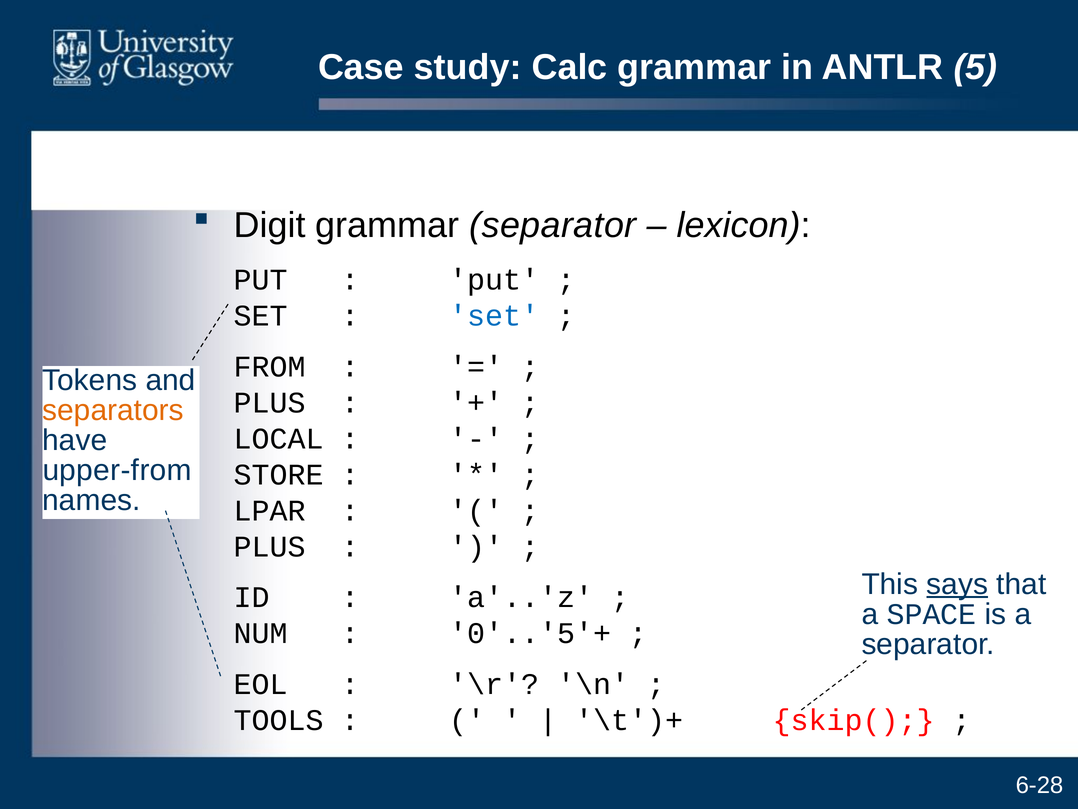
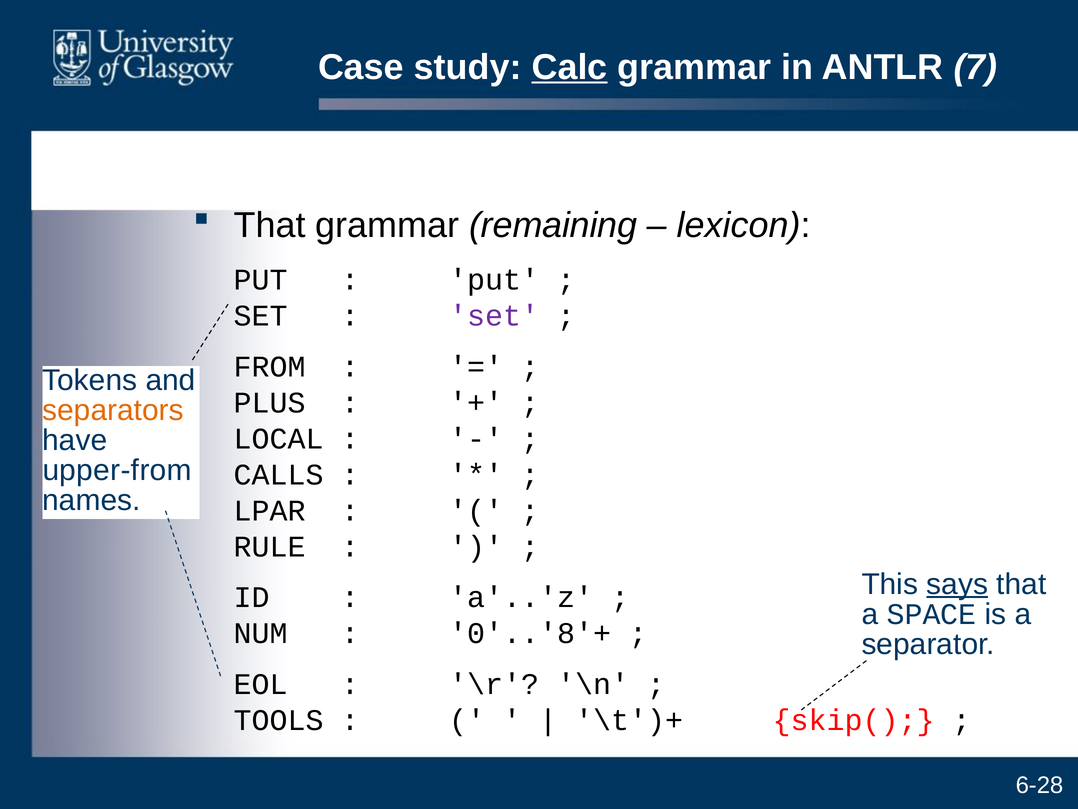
Calc underline: none -> present (570, 67)
5: 5 -> 7 (975, 67)
Digit: Digit -> That (270, 225)
grammar separator: separator -> remaining (553, 225)
set colour: blue -> purple (494, 316)
STORE: STORE -> CALLS (279, 474)
PLUS: PLUS -> RULE (270, 546)
0'..'5'+: 0'..'5'+ -> 0'..'8'+ (530, 633)
